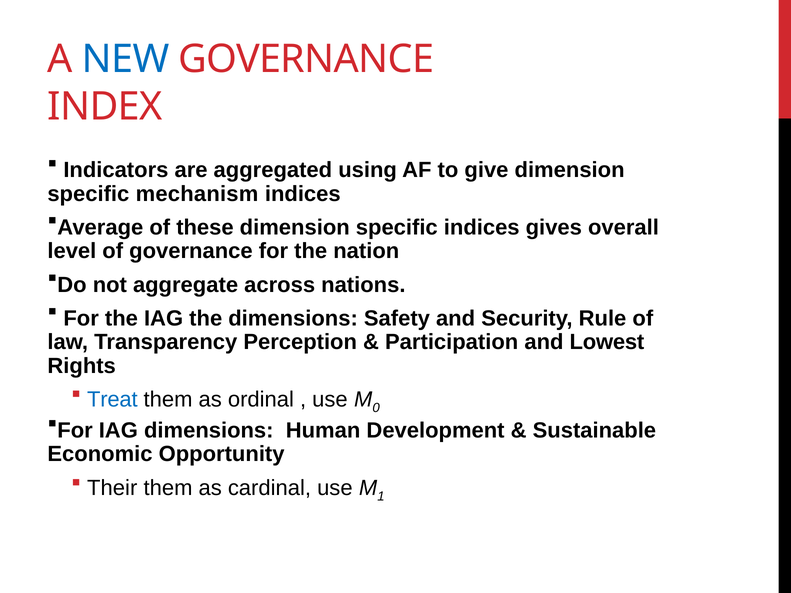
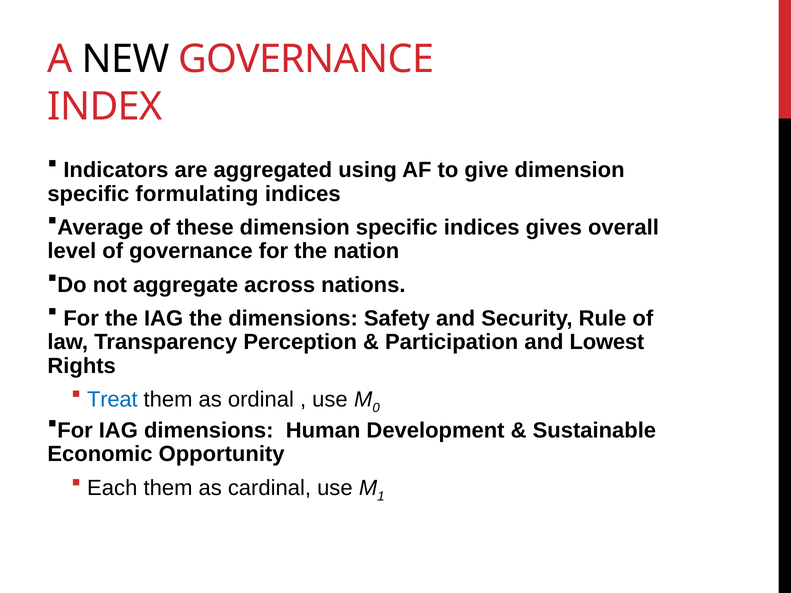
NEW colour: blue -> black (126, 59)
mechanism: mechanism -> formulating (197, 194)
Their: Their -> Each (112, 488)
